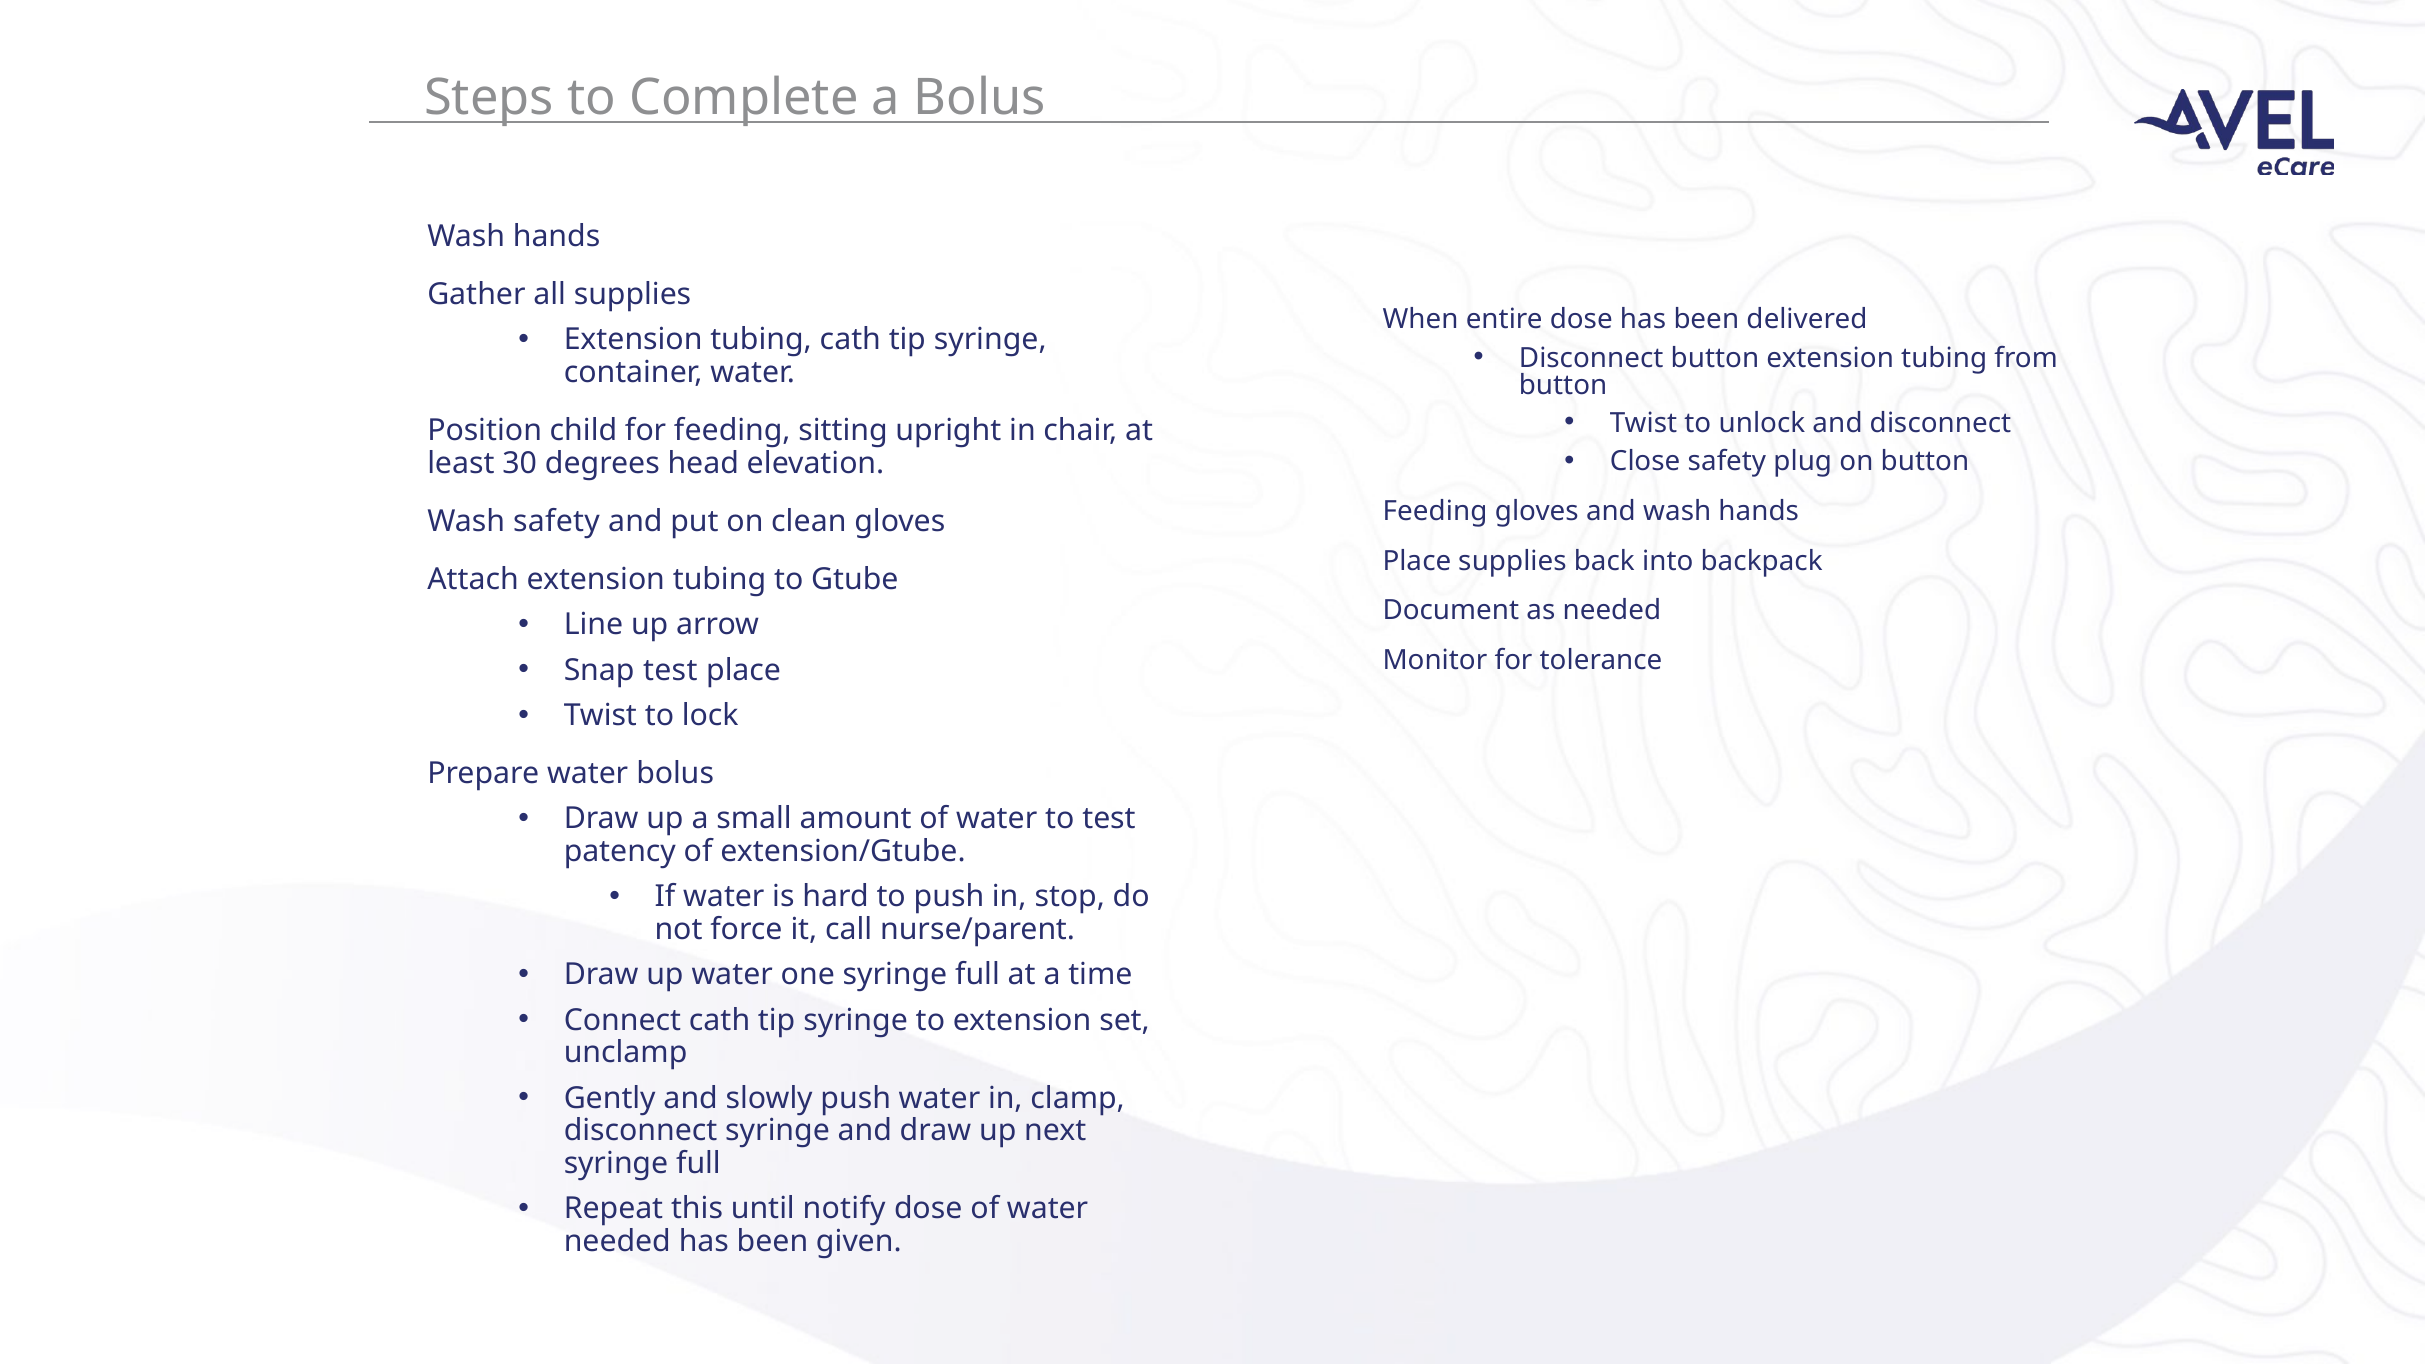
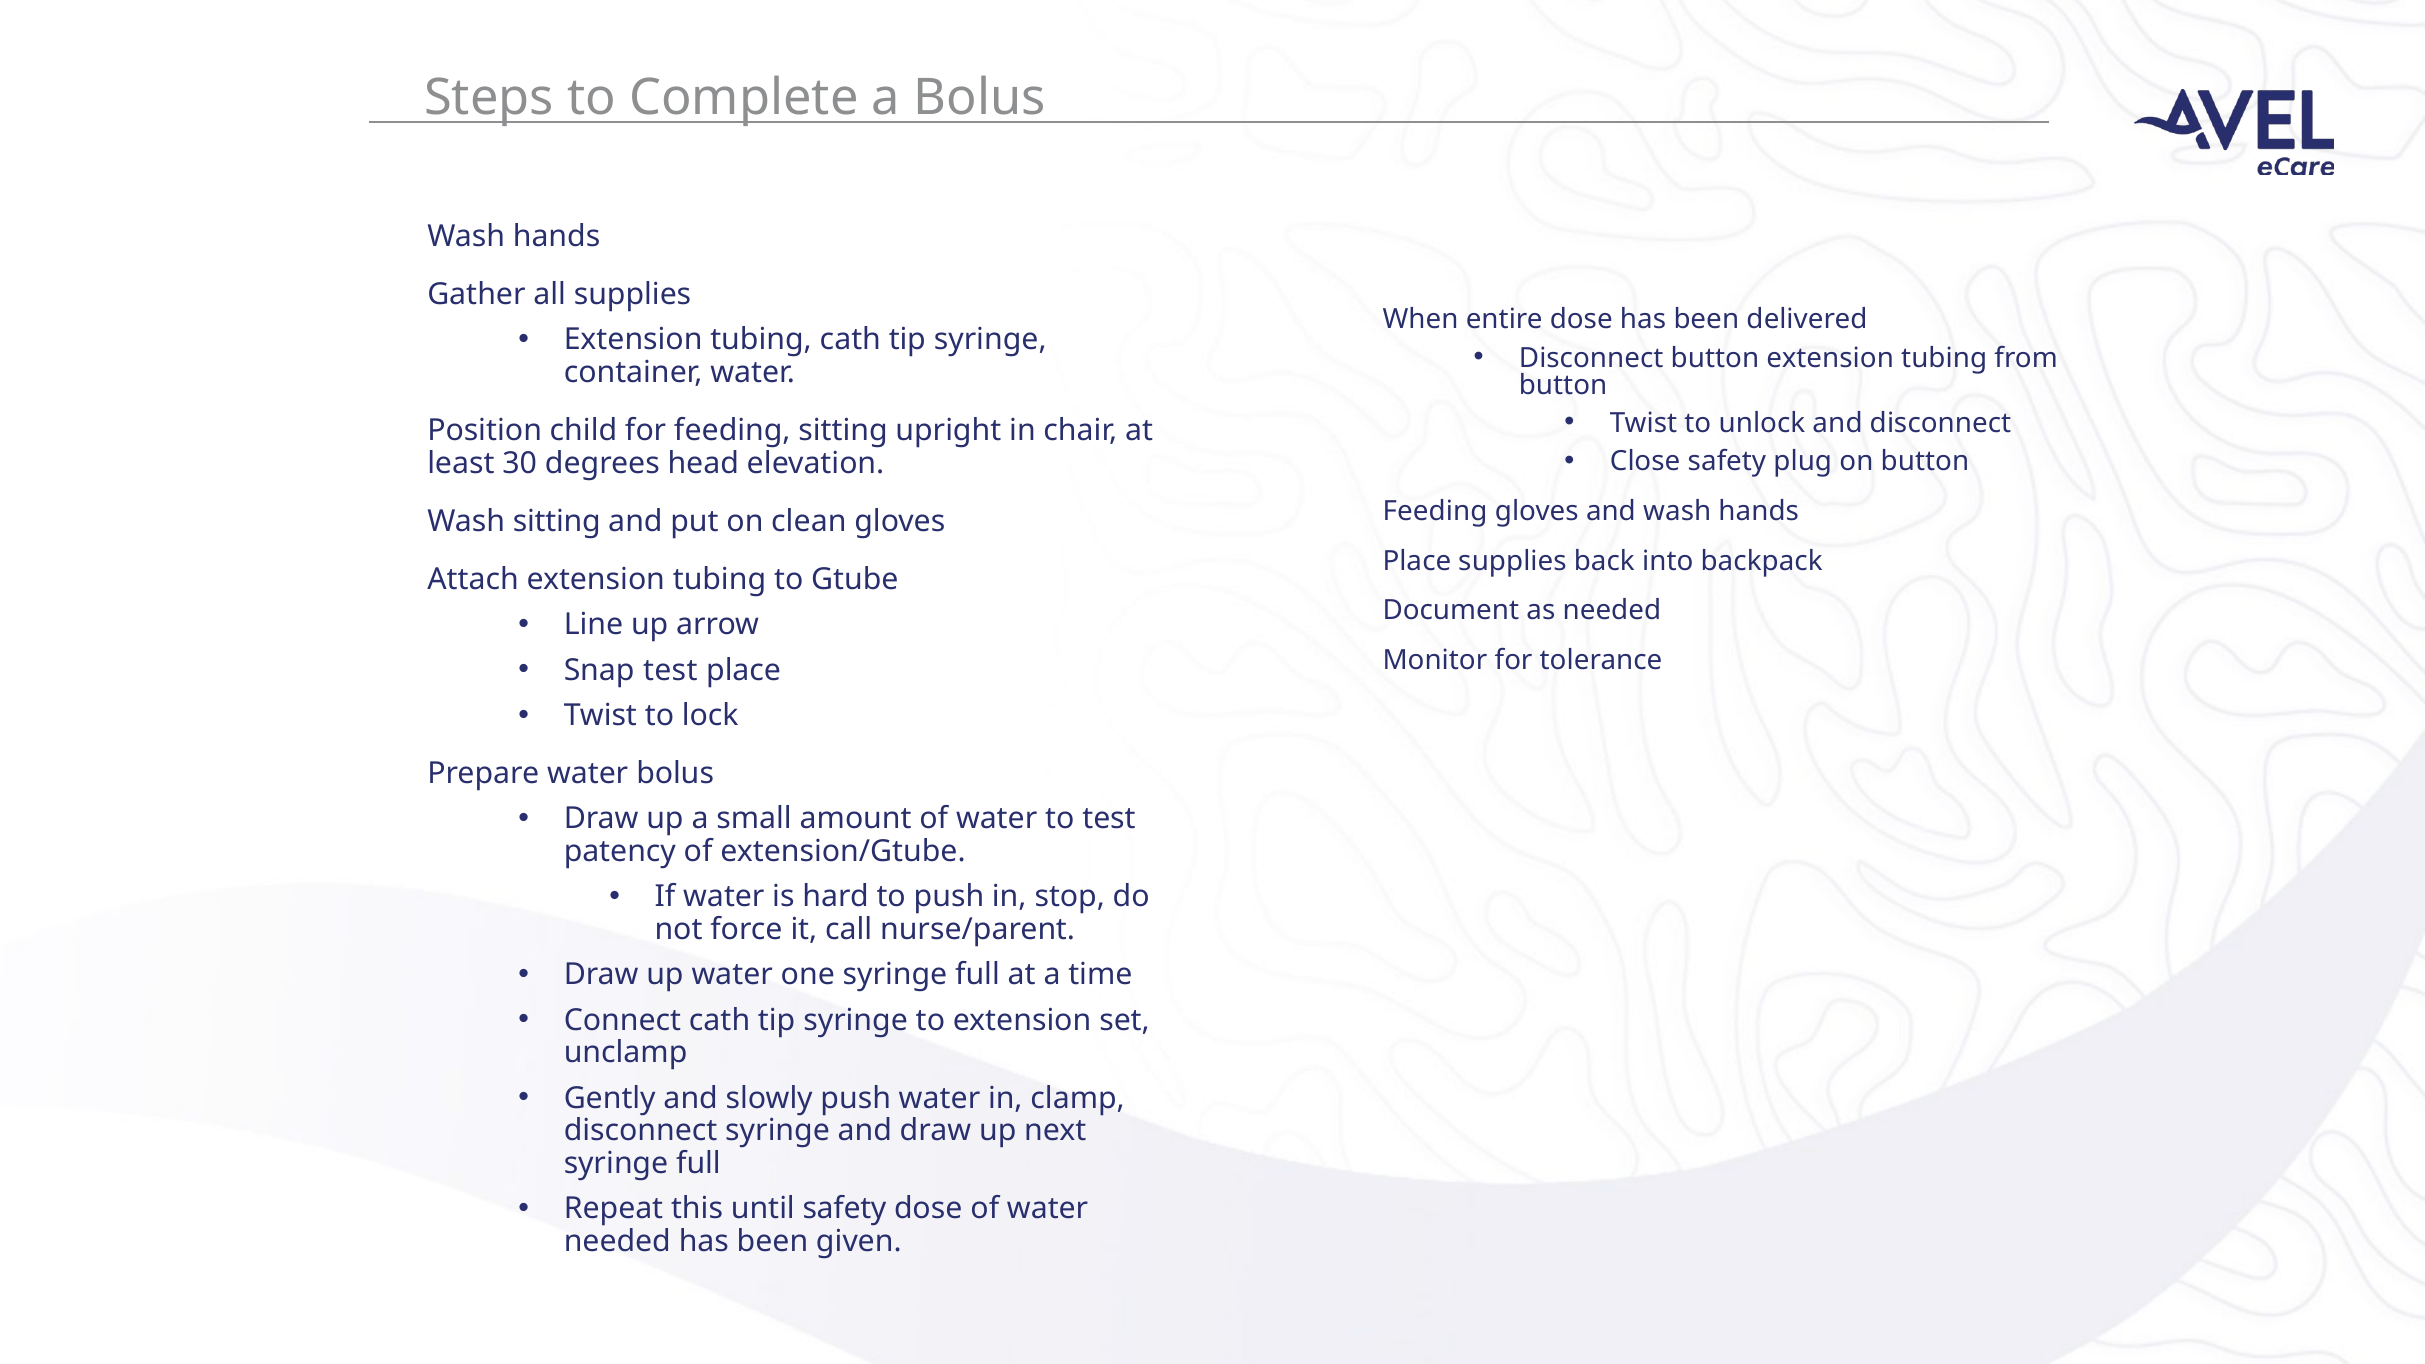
Wash safety: safety -> sitting (557, 521)
until notify: notify -> safety (844, 1209)
